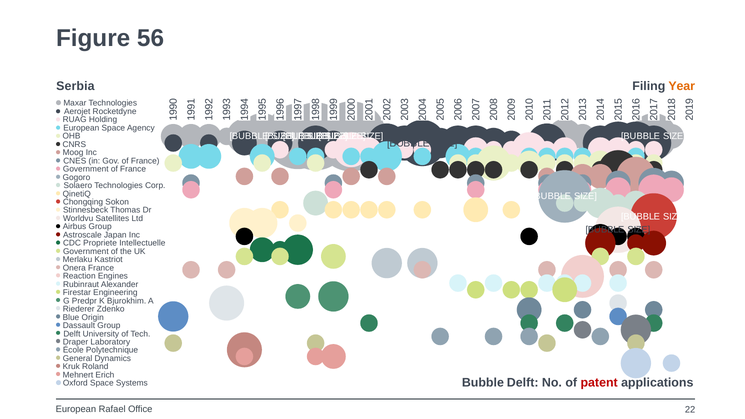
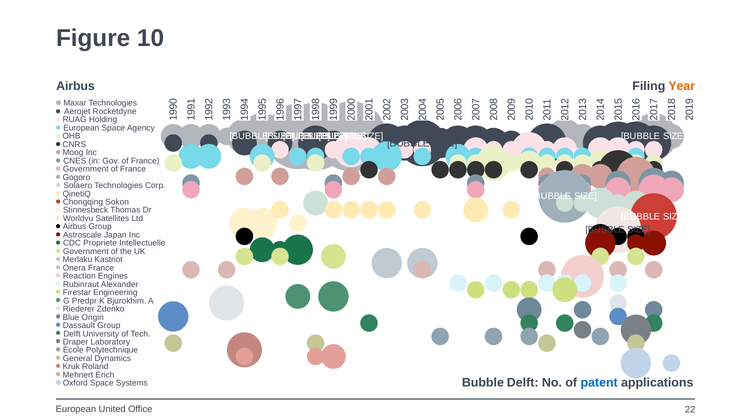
56: 56 -> 10 (151, 38)
Serbia: Serbia -> Airbus (75, 86)
patent colour: red -> blue (599, 383)
Rafael: Rafael -> United (112, 409)
